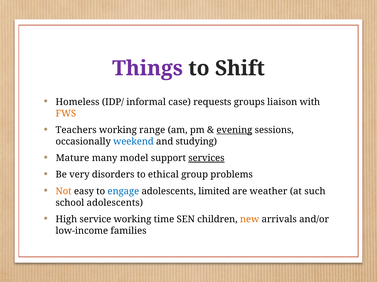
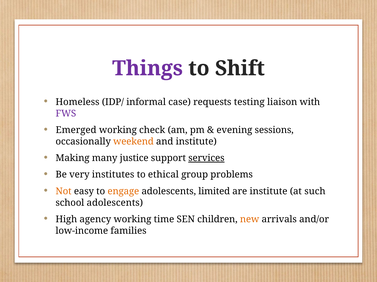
groups: groups -> testing (249, 102)
FWS colour: orange -> purple (66, 114)
Teachers: Teachers -> Emerged (76, 130)
range: range -> check (152, 130)
evening underline: present -> none (234, 130)
weekend colour: blue -> orange (133, 142)
and studying: studying -> institute (196, 142)
Mature: Mature -> Making (73, 159)
model: model -> justice (134, 159)
disorders: disorders -> institutes (113, 175)
engage colour: blue -> orange (123, 192)
are weather: weather -> institute (269, 192)
service: service -> agency (95, 220)
